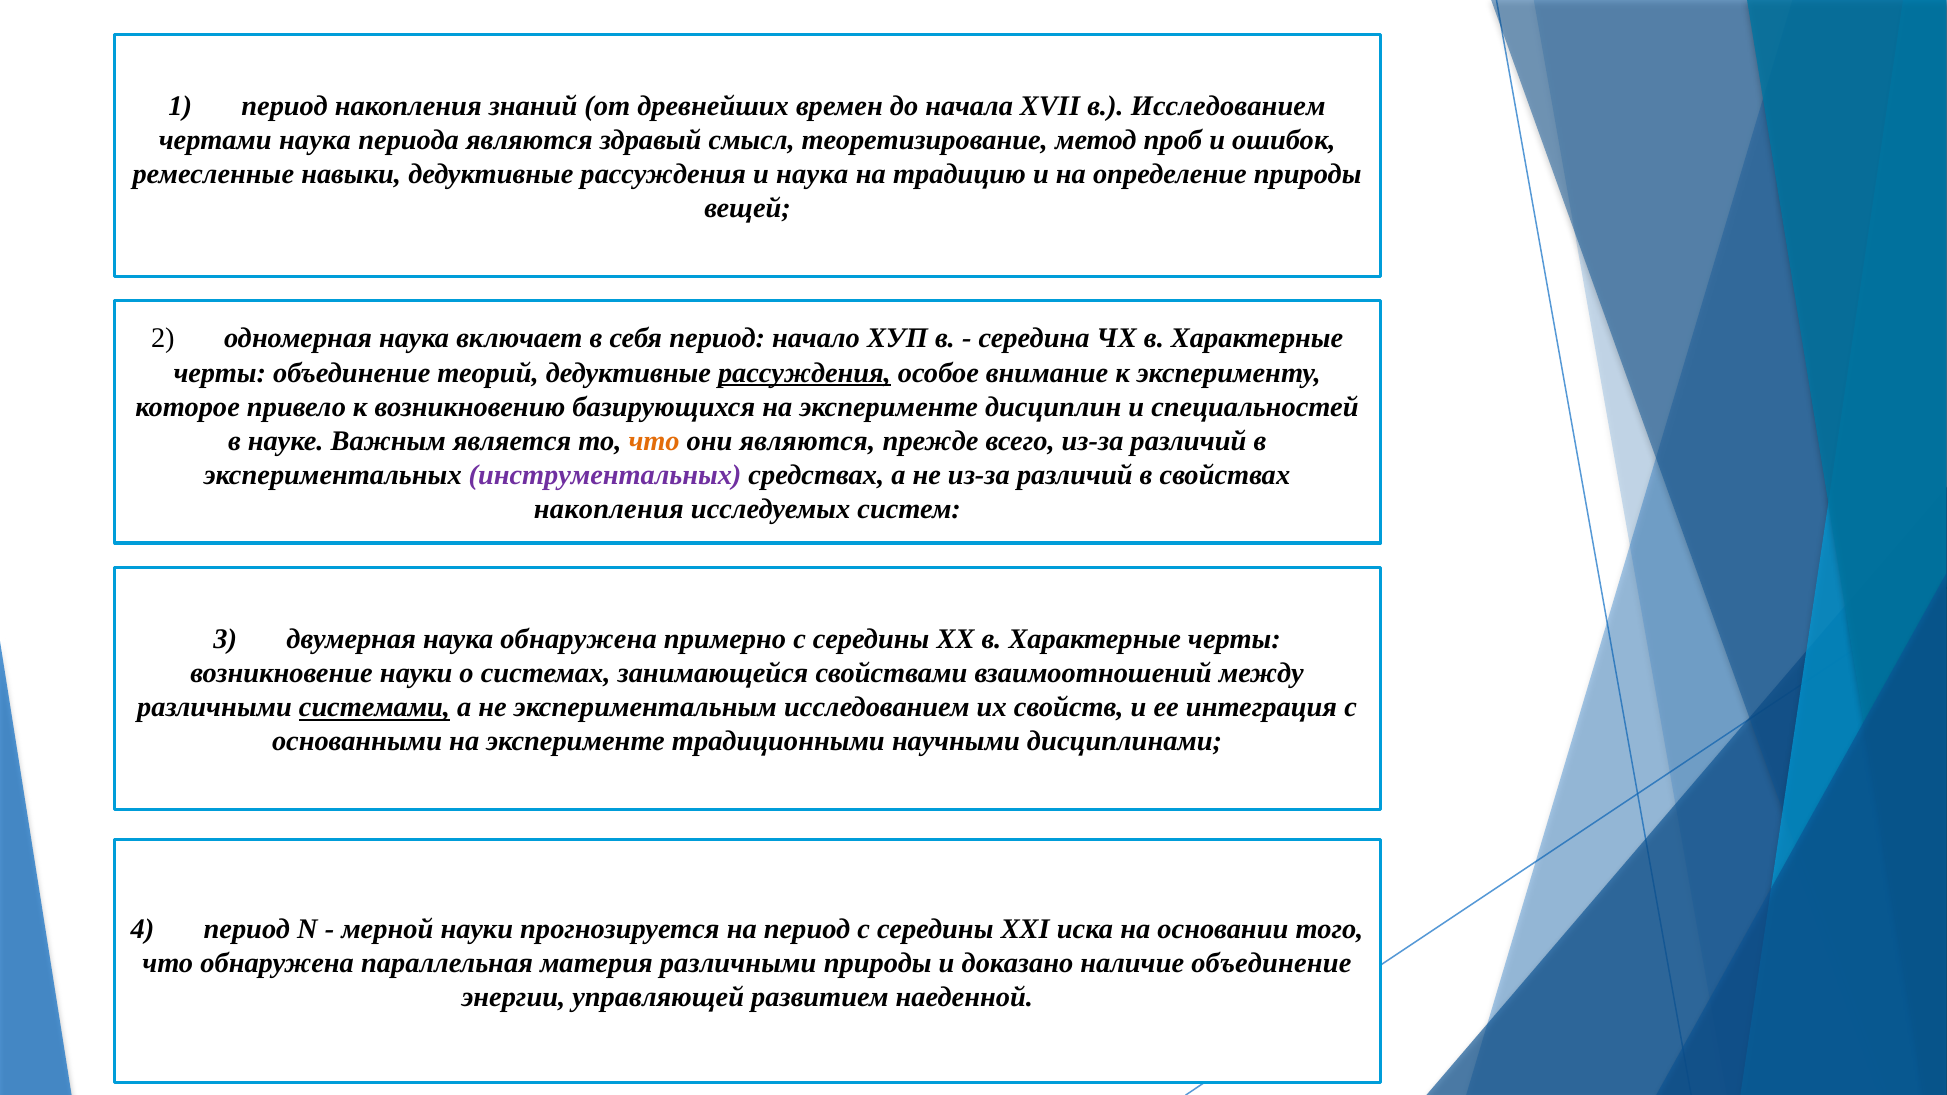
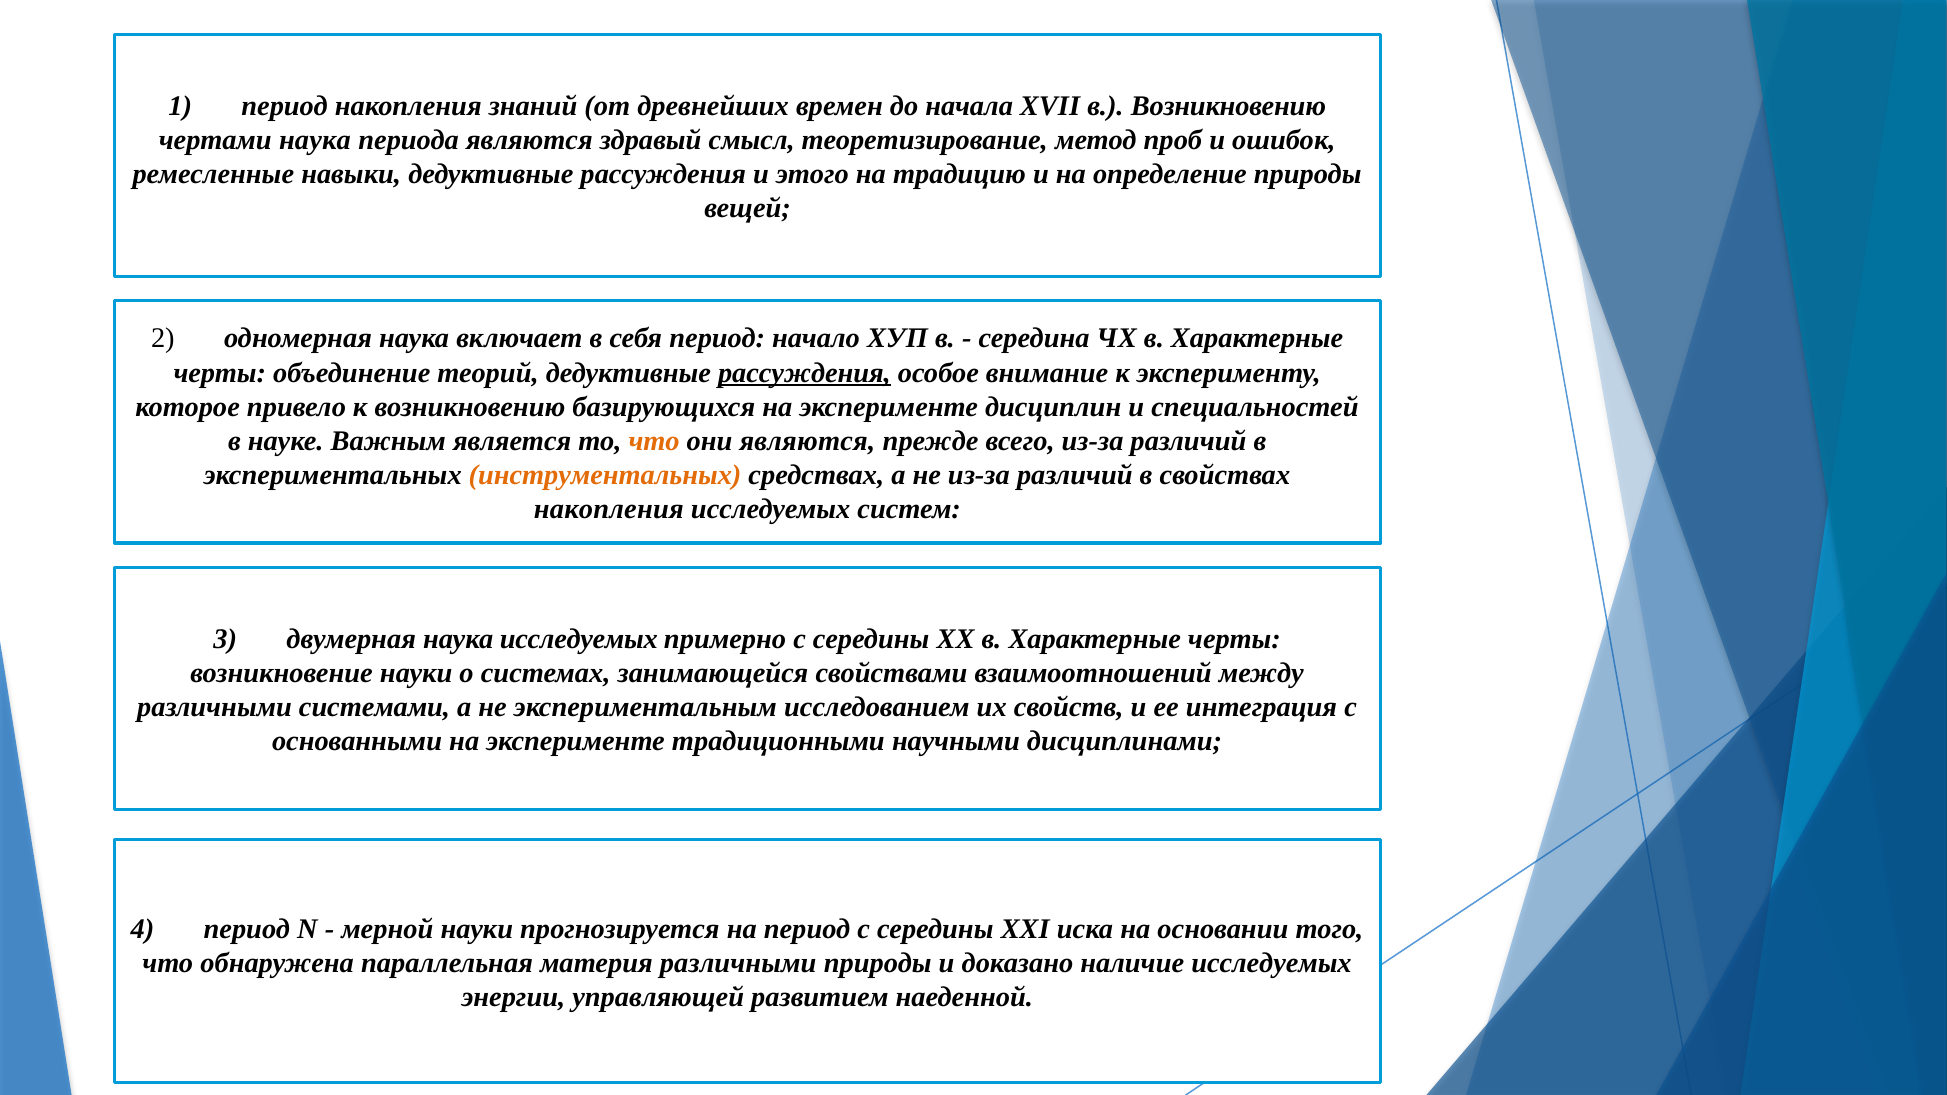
в Исследованием: Исследованием -> Возникновению (1228, 106)
и наука: наука -> этого (812, 174)
инструментальных colour: purple -> orange (605, 475)
наука обнаружена: обнаружена -> исследуемых (579, 639)
системами underline: present -> none (375, 708)
наличие объединение: объединение -> исследуемых (1271, 963)
